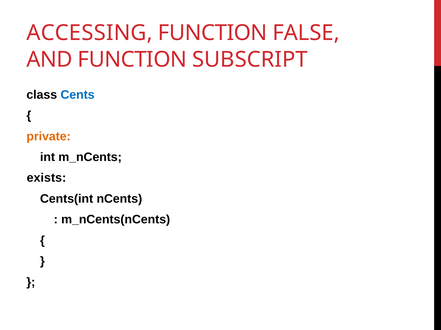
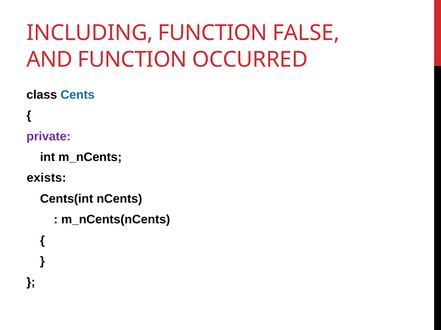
ACCESSING: ACCESSING -> INCLUDING (90, 33)
SUBSCRIPT: SUBSCRIPT -> OCCURRED (250, 60)
private colour: orange -> purple (49, 137)
